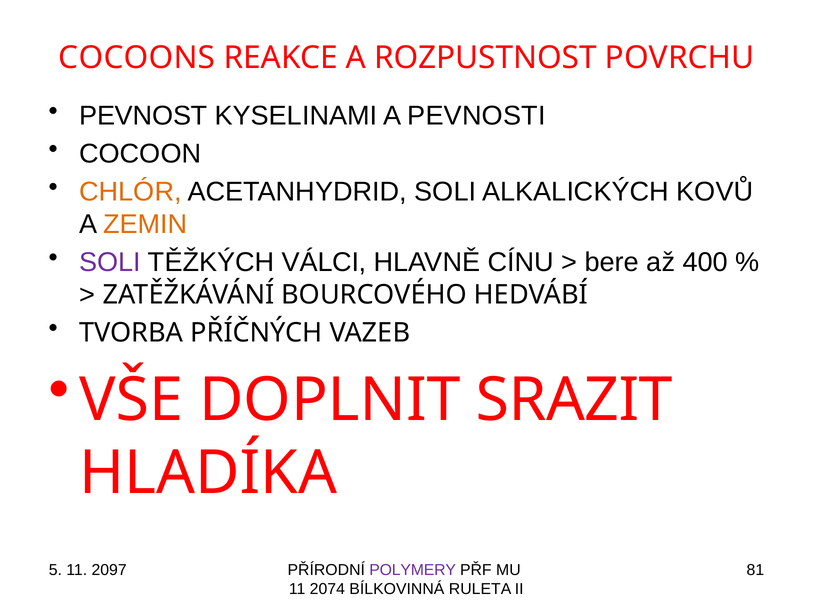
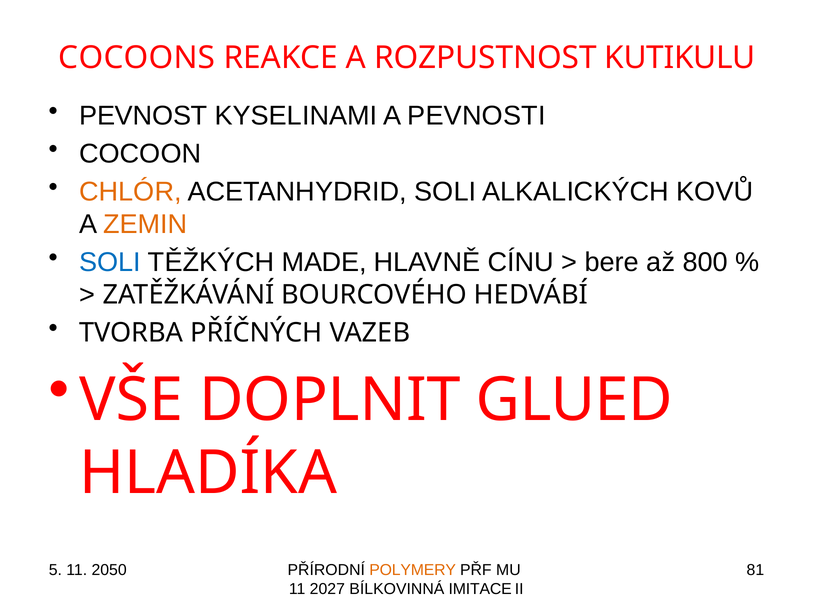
POVRCHU: POVRCHU -> KUTIKULU (680, 58)
SOLI colour: purple -> blue (110, 262)
VÁLCI: VÁLCI -> MADE (324, 262)
400: 400 -> 800 (705, 262)
SRAZIT: SRAZIT -> GLUED (574, 400)
2097: 2097 -> 2050 (109, 570)
POLYMERY colour: purple -> orange (413, 570)
2074: 2074 -> 2027 (327, 589)
RULETA: RULETA -> IMITACE (480, 589)
